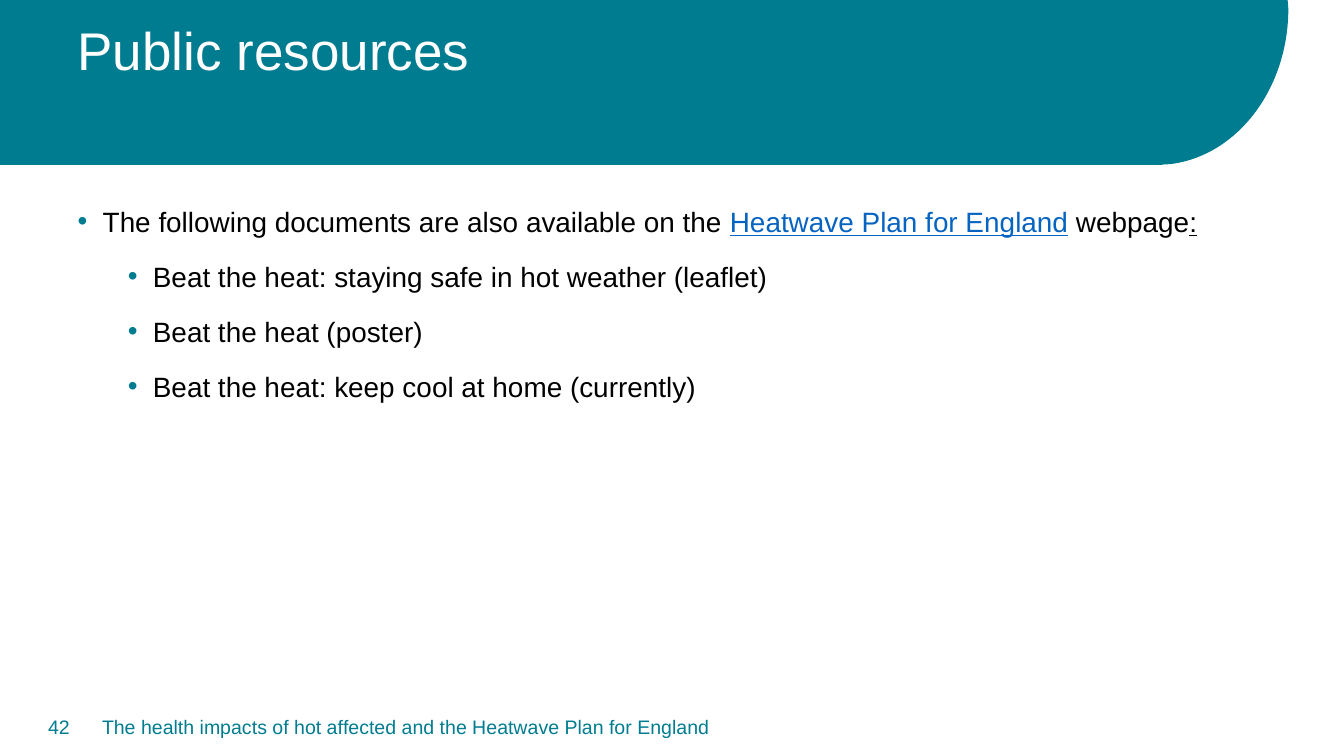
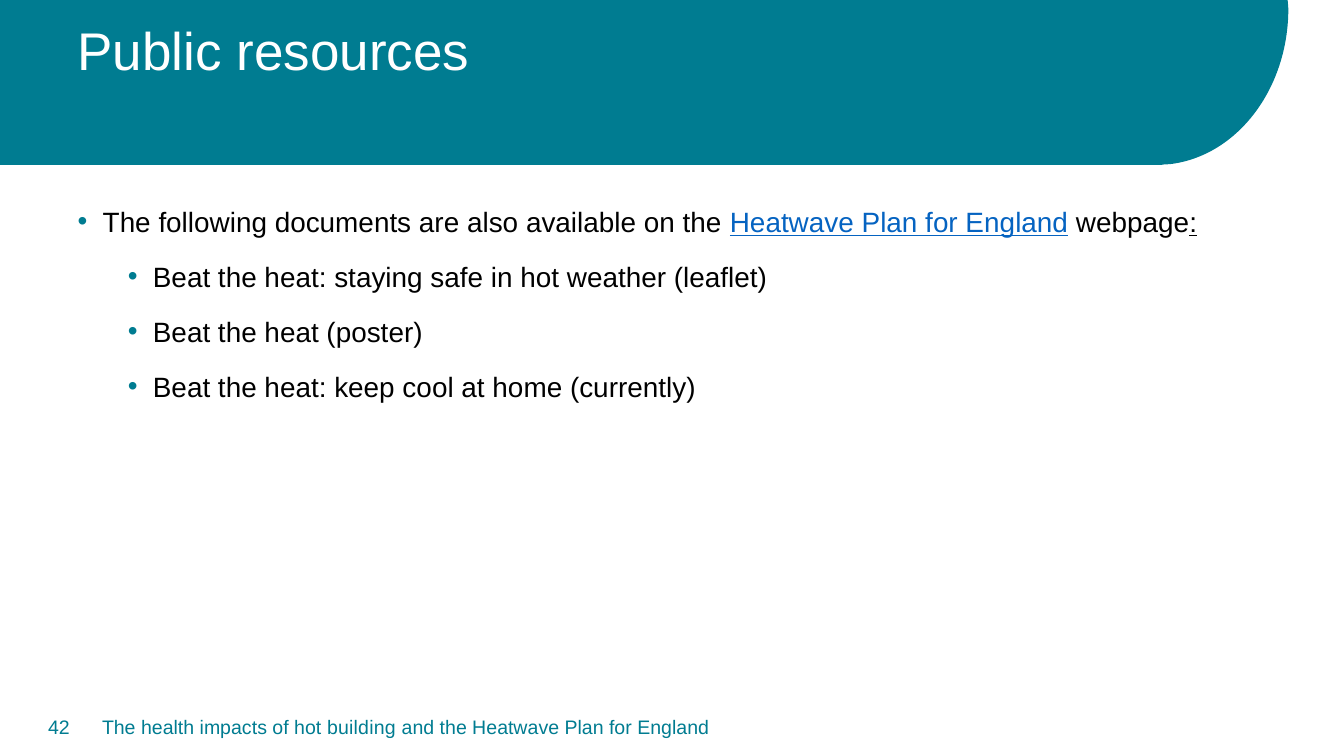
affected: affected -> building (361, 728)
